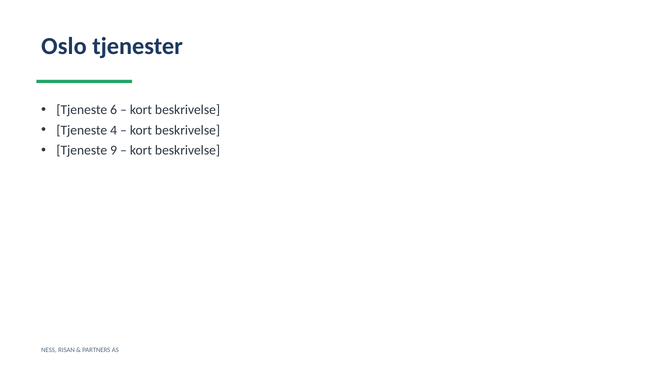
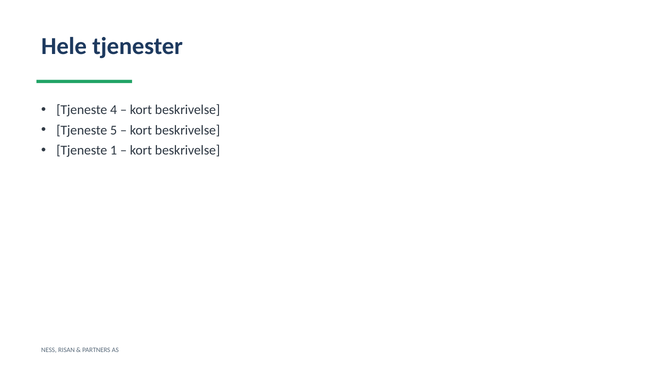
Oslo: Oslo -> Hele (64, 46)
6: 6 -> 4 (114, 110)
4: 4 -> 5 (114, 130)
9: 9 -> 1 (114, 150)
